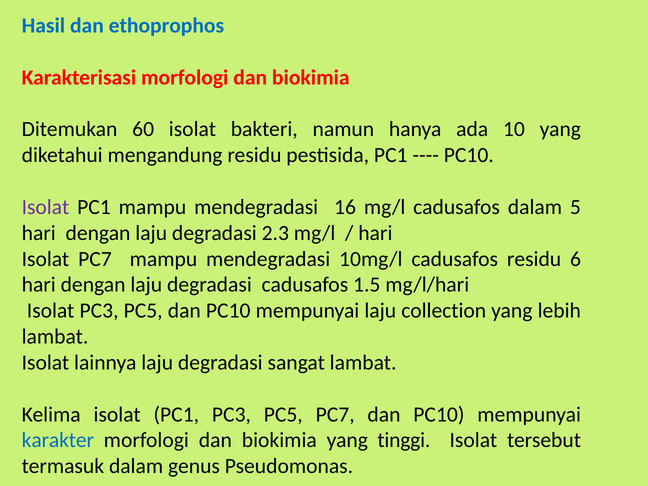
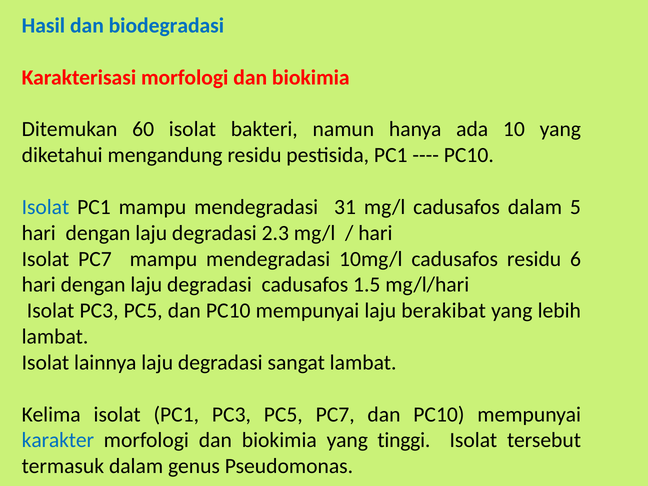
ethoprophos: ethoprophos -> biodegradasi (166, 26)
Isolat colour: purple -> blue (45, 207)
16: 16 -> 31 (345, 207)
collection: collection -> berakibat (444, 311)
